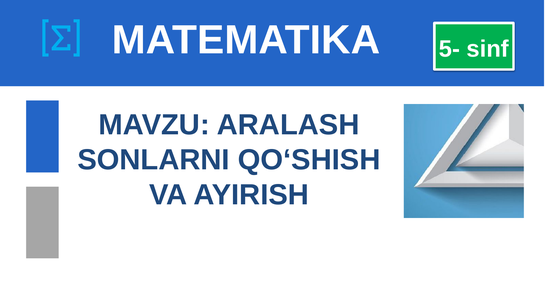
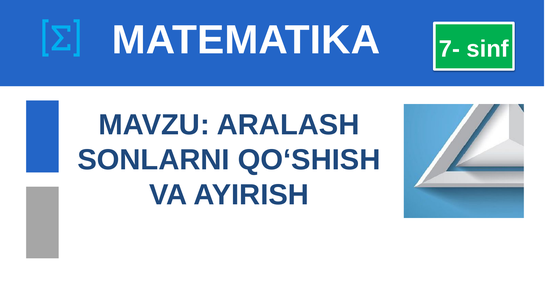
5-: 5- -> 7- (450, 49)
